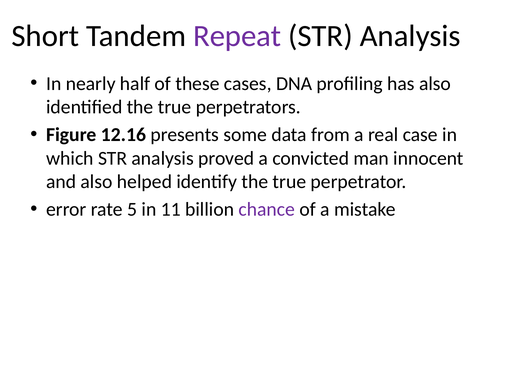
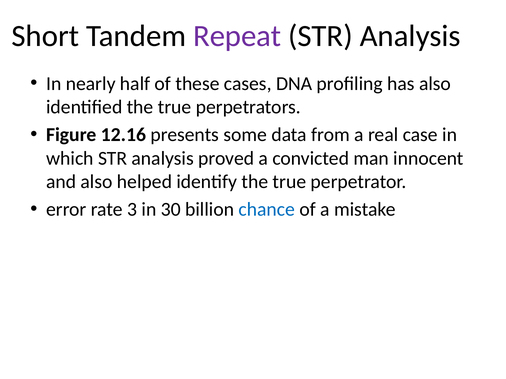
5: 5 -> 3 (132, 210)
11: 11 -> 30 (171, 210)
chance colour: purple -> blue (267, 210)
